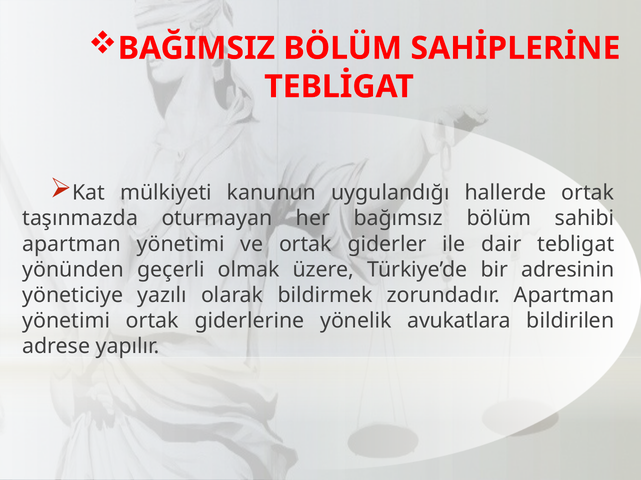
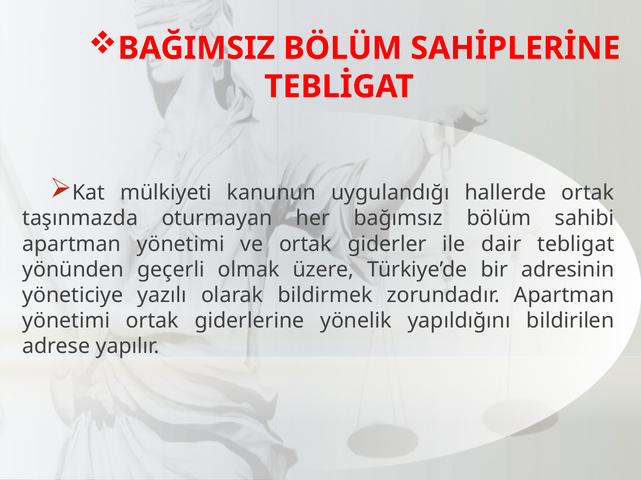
avukatlara: avukatlara -> yapıldığını (459, 321)
